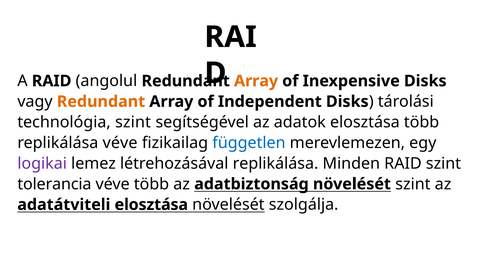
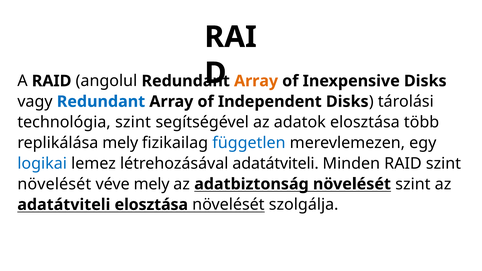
Redundant colour: orange -> blue (101, 102)
replikálása véve: véve -> mely (120, 143)
logikai colour: purple -> blue (42, 164)
létrehozásával replikálása: replikálása -> adatátviteli (276, 164)
tolerancia: tolerancia -> növelését (54, 184)
véve több: több -> mely (152, 184)
